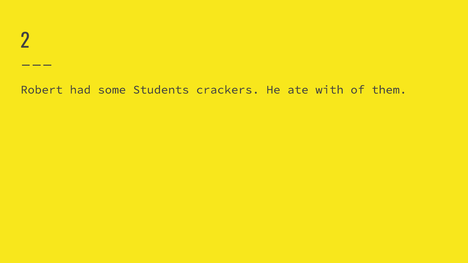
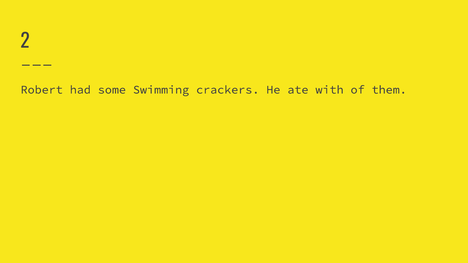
Students: Students -> Swimming (161, 90)
